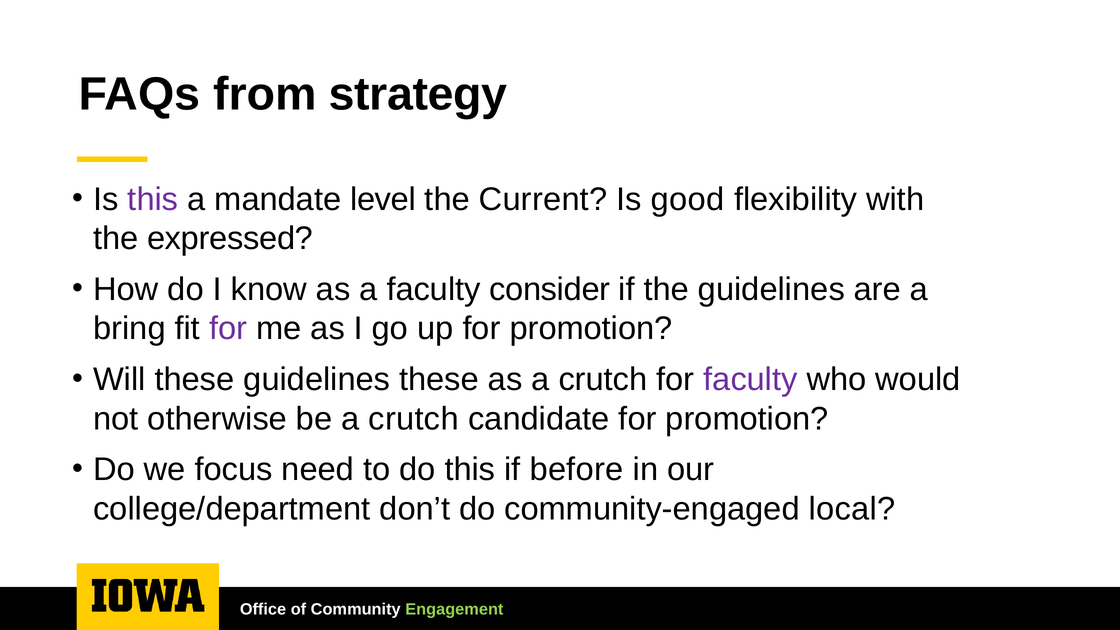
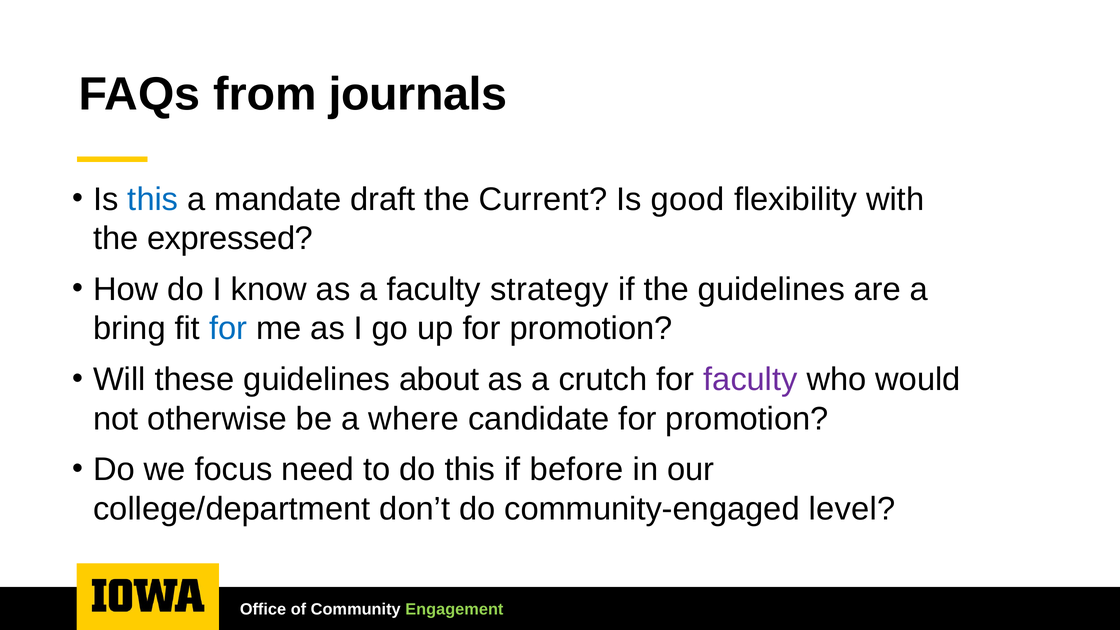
strategy: strategy -> journals (418, 94)
this colour: purple -> blue (153, 199)
level: level -> draft (383, 199)
consider: consider -> strategy (549, 289)
for colour: purple -> blue (228, 329)
guidelines these: these -> about (439, 380)
be a crutch: crutch -> where (414, 419)
local: local -> level (852, 509)
